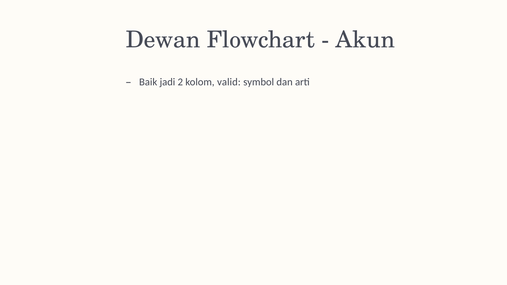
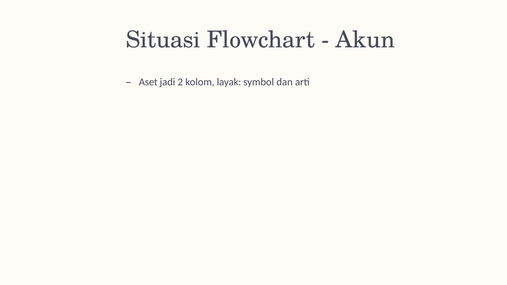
Dewan: Dewan -> Situasi (163, 40)
Baik: Baik -> Aset (148, 82)
valid: valid -> layak (229, 82)
